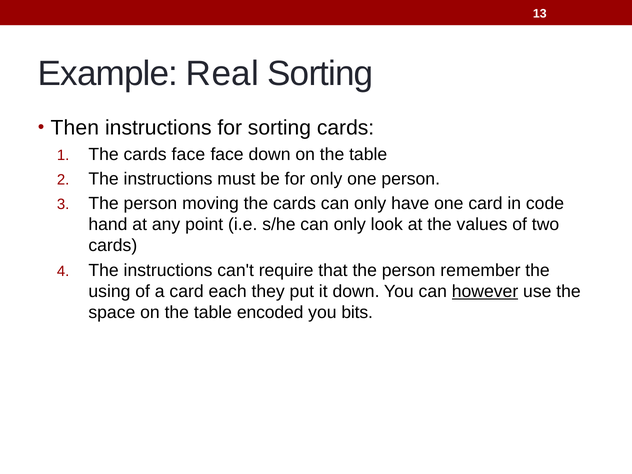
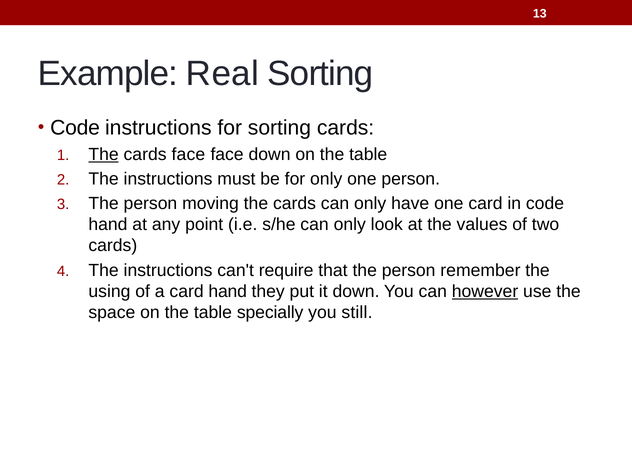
Then: Then -> Code (75, 128)
The underline: none -> present (104, 154)
card each: each -> hand (228, 291)
encoded: encoded -> specially (270, 312)
bits: bits -> still (357, 312)
